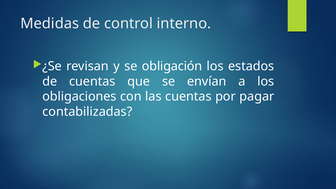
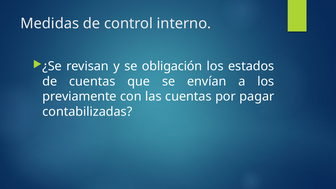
obligaciones: obligaciones -> previamente (79, 97)
